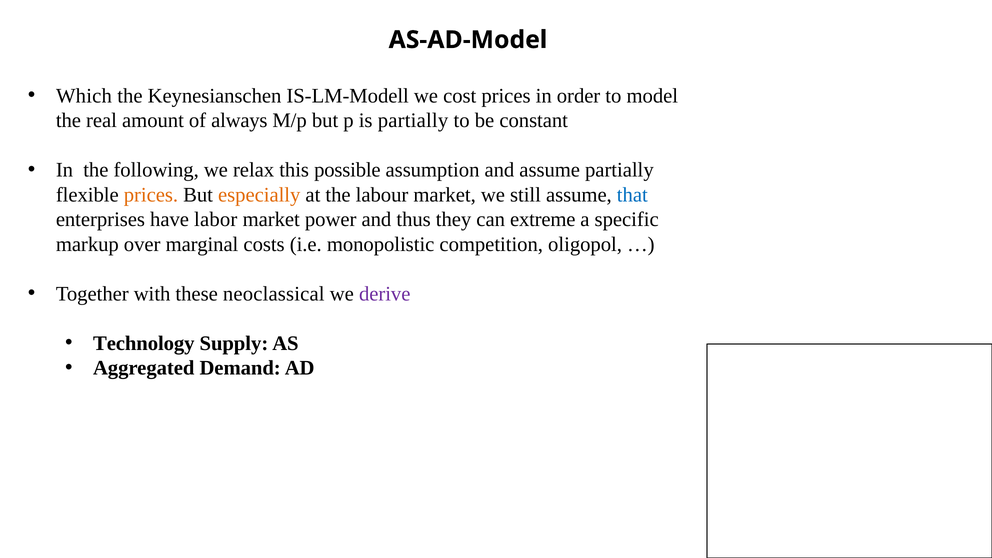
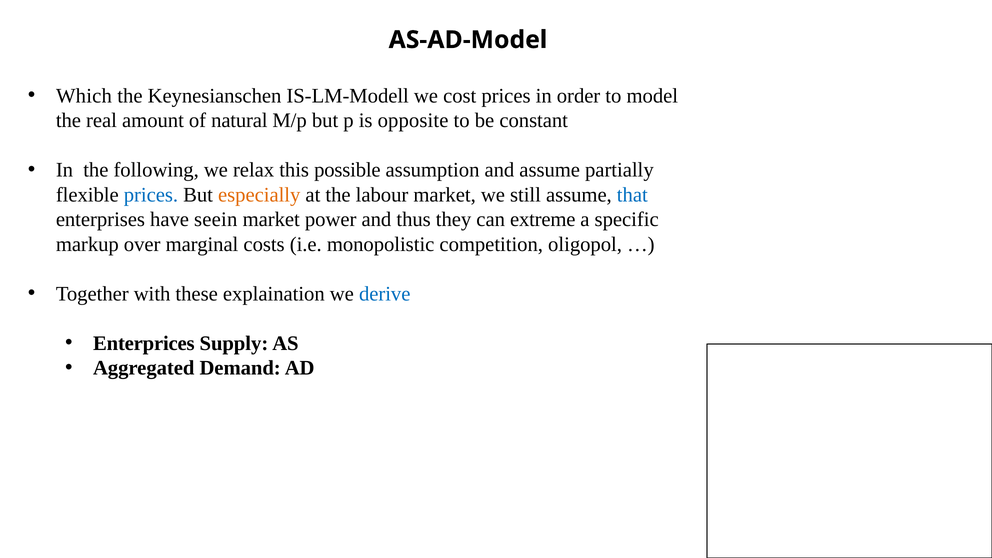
always: always -> natural (239, 120)
is partially: partially -> opposite (413, 120)
prices colour: orange -> blue (151, 195)
labor: labor -> seein (216, 219)
neoclassical: neoclassical -> explaination (274, 294)
derive colour: purple -> blue (385, 294)
Technology: Technology -> Enterprices (144, 343)
